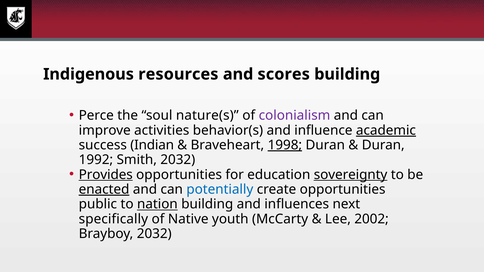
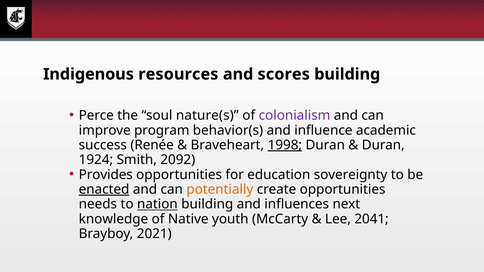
activities: activities -> program (162, 130)
academic underline: present -> none (386, 130)
Indian: Indian -> Renée (152, 145)
1992: 1992 -> 1924 (96, 160)
Smith 2032: 2032 -> 2092 (178, 160)
Provides underline: present -> none (106, 175)
sovereignty underline: present -> none (351, 175)
potentially colour: blue -> orange (220, 190)
public: public -> needs (98, 204)
specifically: specifically -> knowledge (113, 219)
2002: 2002 -> 2041 (372, 219)
Brayboy 2032: 2032 -> 2021 (154, 234)
